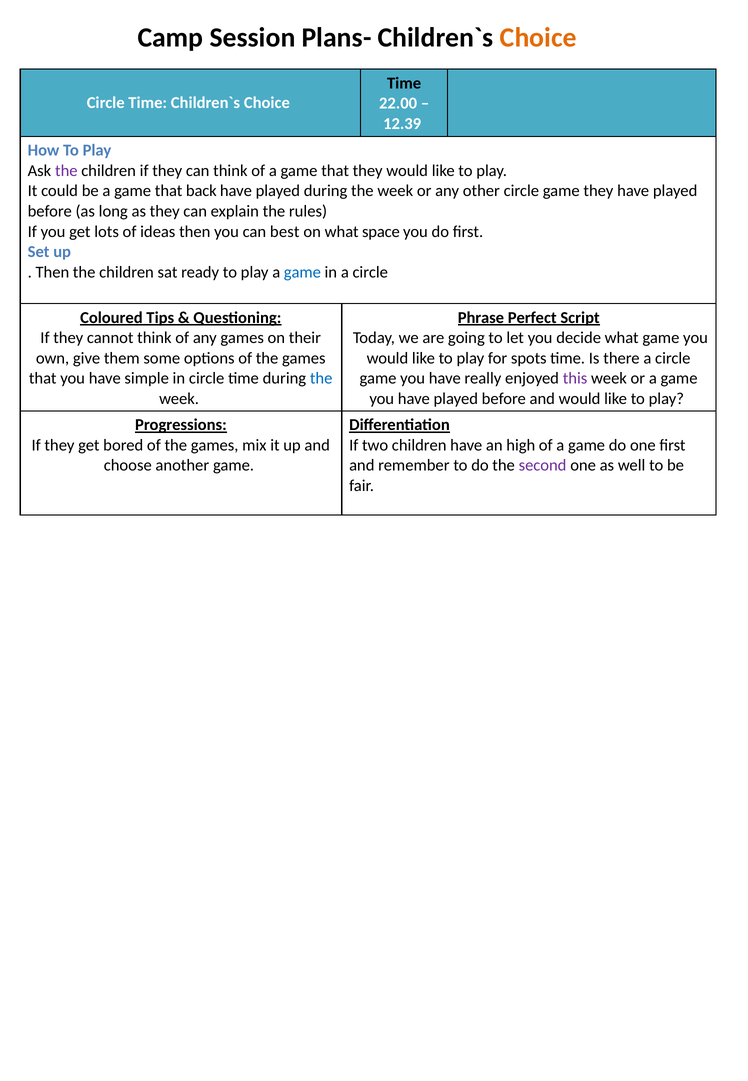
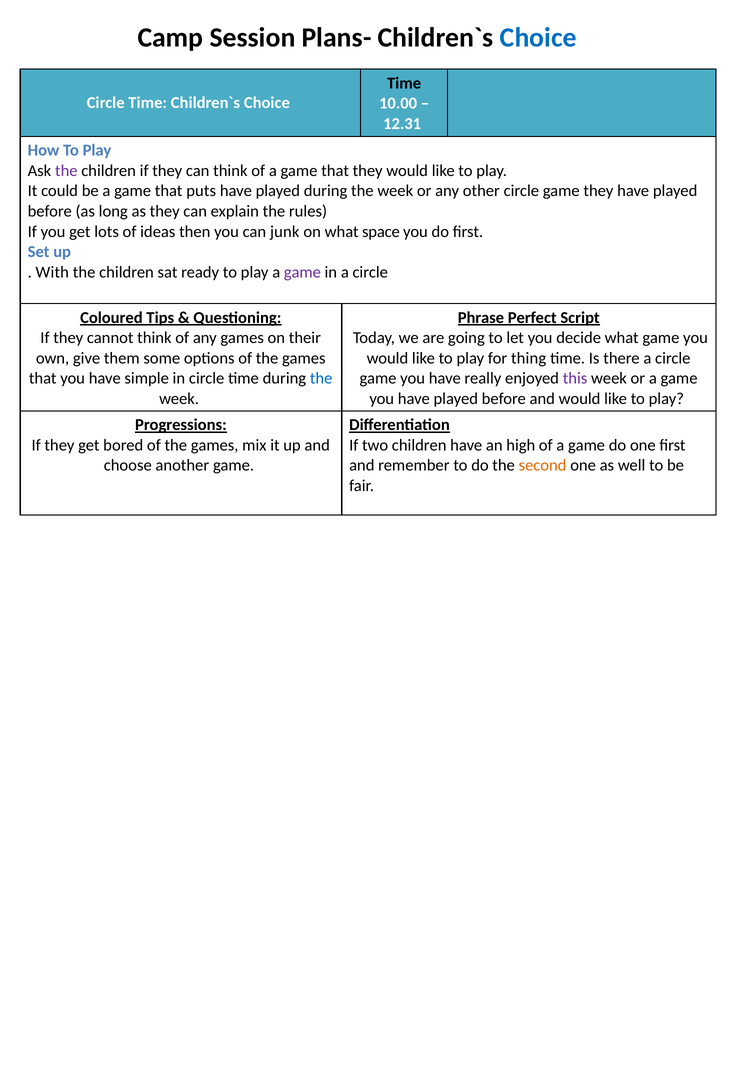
Choice colour: orange -> blue (538, 38)
22.00: 22.00 -> 10.00 (398, 103)
12.39: 12.39 -> 12.31 (402, 124)
back: back -> puts (201, 191)
best: best -> junk (285, 231)
Then: Then -> With (52, 272)
game colour: blue -> purple (302, 272)
spots: spots -> thing (529, 358)
second colour: purple -> orange (543, 465)
